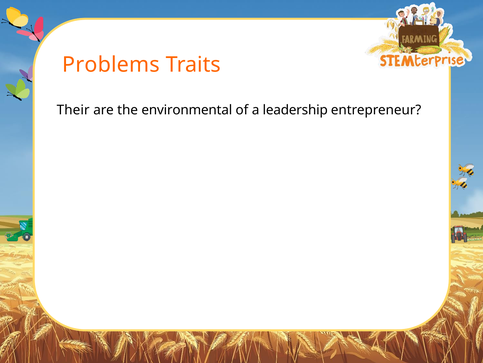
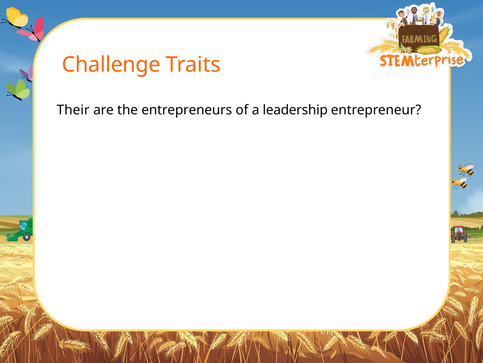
Problems: Problems -> Challenge (111, 64)
environmental: environmental -> entrepreneurs (187, 110)
